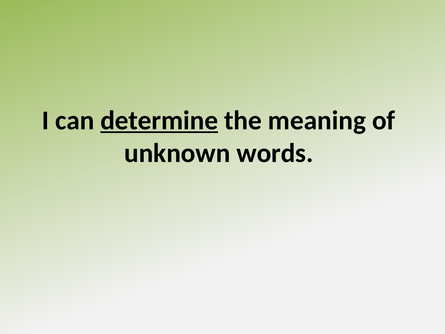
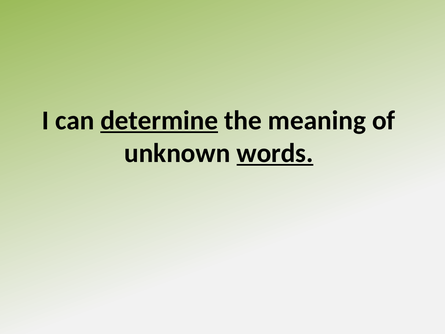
words underline: none -> present (275, 153)
